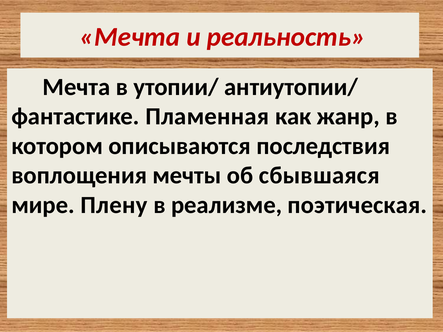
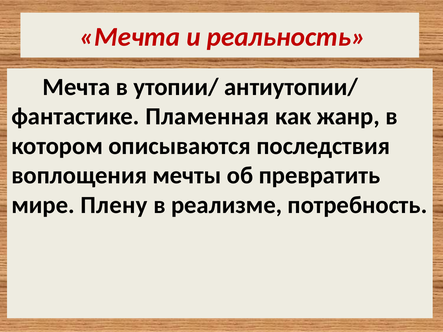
сбывшаяся: сбывшаяся -> превратить (319, 176)
поэтическая: поэтическая -> потребность (357, 205)
